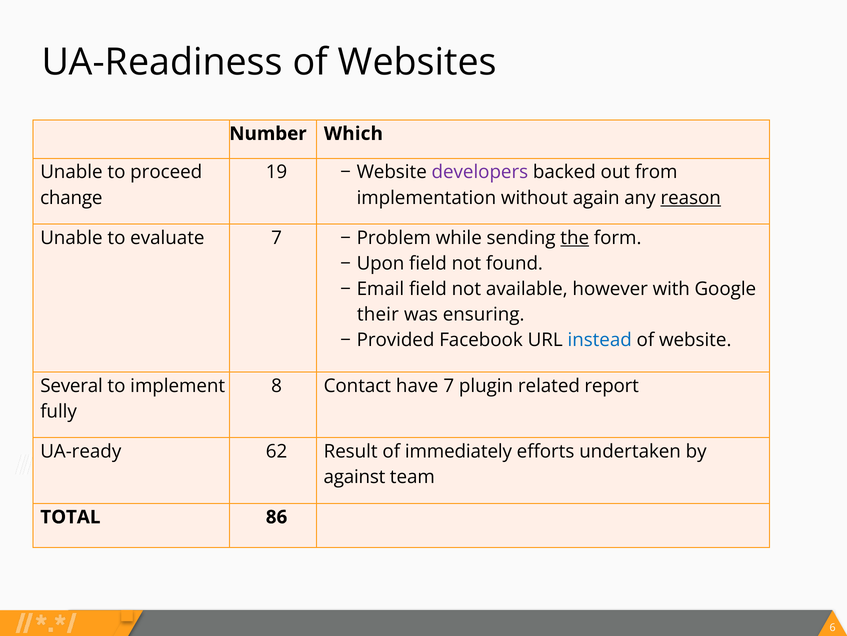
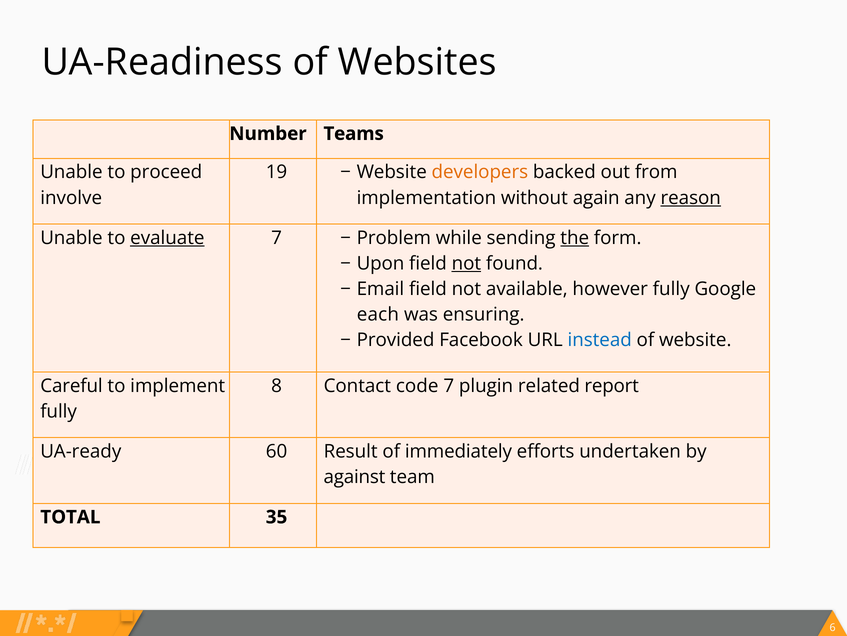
Which: Which -> Teams (354, 134)
developers colour: purple -> orange (480, 172)
change: change -> involve (71, 198)
evaluate underline: none -> present (167, 238)
not underline: none -> present (466, 263)
however with: with -> fully (671, 289)
their: their -> each (378, 314)
Several: Several -> Careful (71, 386)
have: have -> code (417, 386)
62: 62 -> 60 (277, 451)
86: 86 -> 35 (277, 516)
